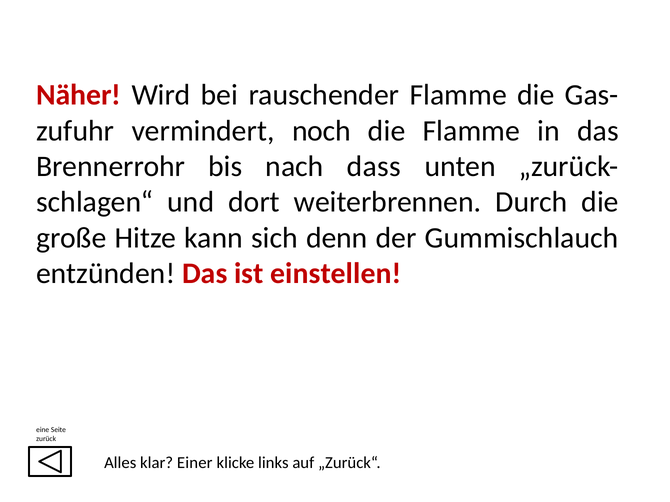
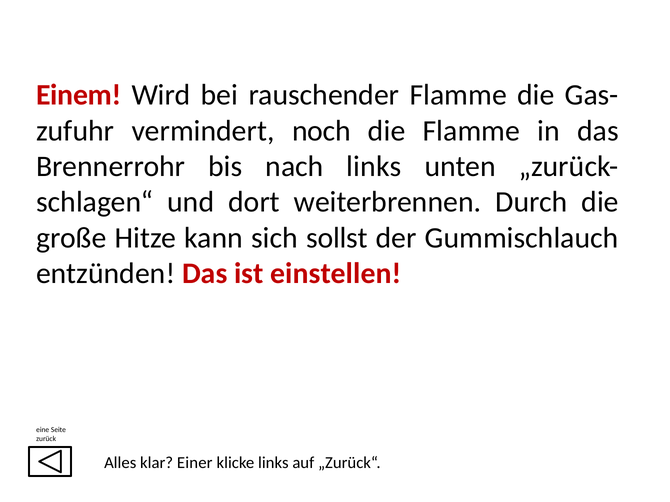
Näher: Näher -> Einem (79, 95)
nach dass: dass -> links (374, 167)
denn: denn -> sollst (337, 238)
